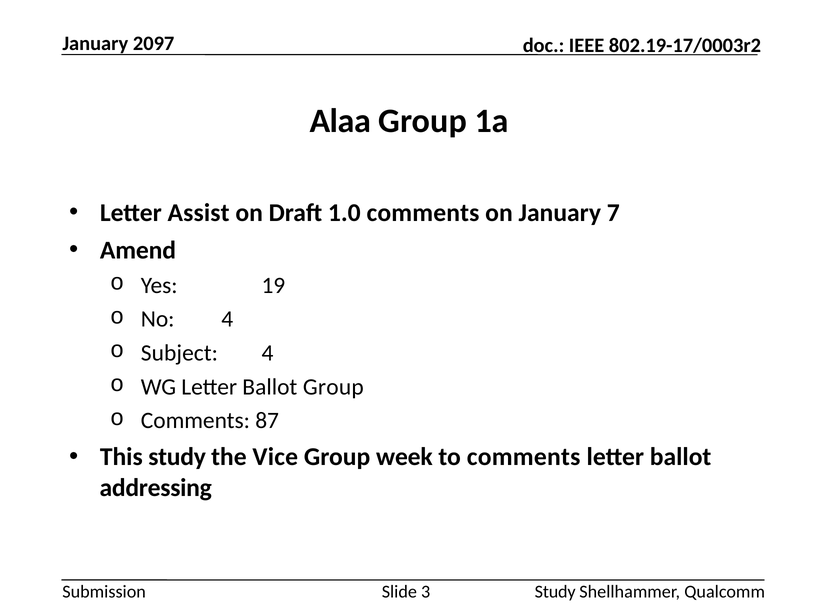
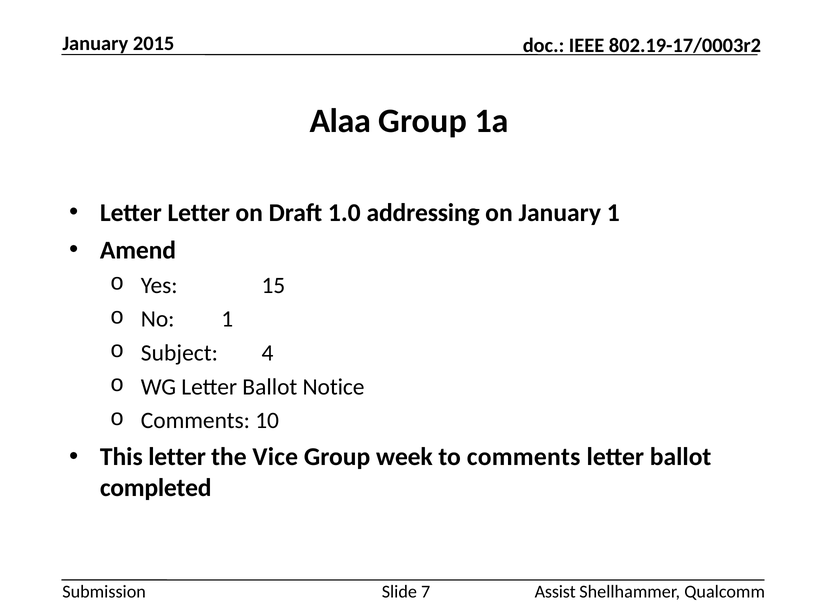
2097: 2097 -> 2015 (154, 43)
Letter Assist: Assist -> Letter (199, 213)
1.0 comments: comments -> addressing (423, 213)
January 7: 7 -> 1 (613, 213)
19: 19 -> 15 (273, 285)
No 4: 4 -> 1 (227, 319)
Ballot Group: Group -> Notice (333, 387)
87: 87 -> 10 (267, 421)
This study: study -> letter (177, 457)
addressing: addressing -> completed (156, 488)
3: 3 -> 7 (426, 592)
Study: Study -> Assist (555, 592)
